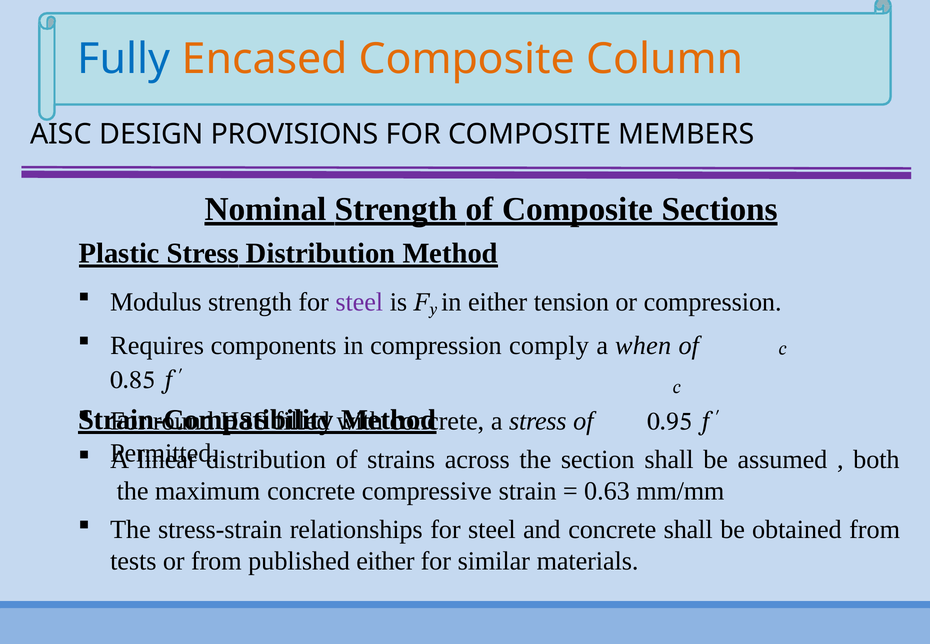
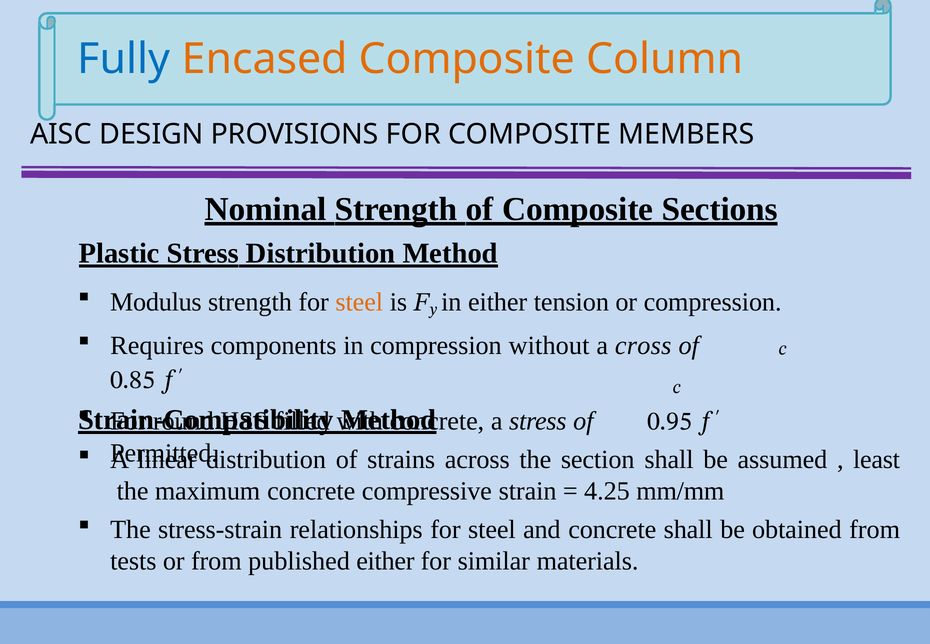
steel colour: purple -> orange (359, 302)
comply: comply -> without (549, 346)
when: when -> cross (643, 346)
both: both -> least (876, 460)
0.63: 0.63 -> 4.25 (607, 491)
